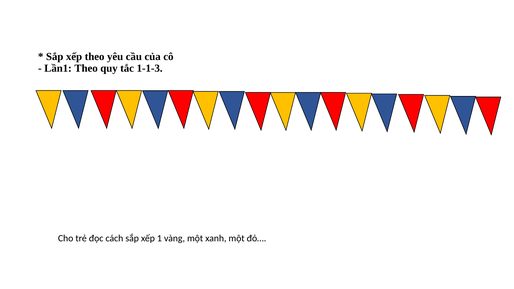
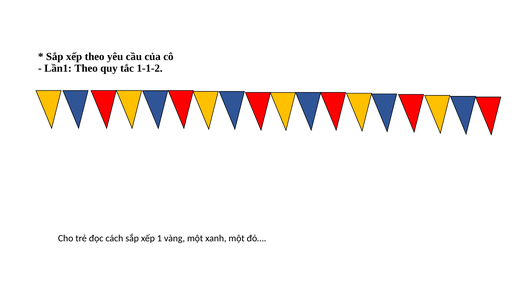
1-1-3: 1-1-3 -> 1-1-2 (150, 68)
